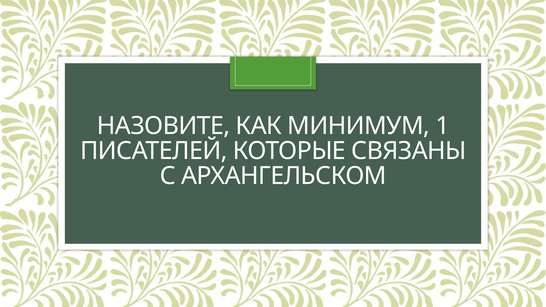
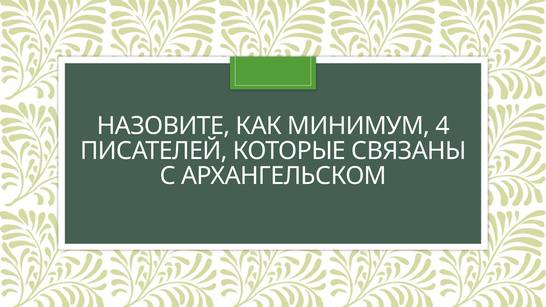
1: 1 -> 4 (443, 126)
